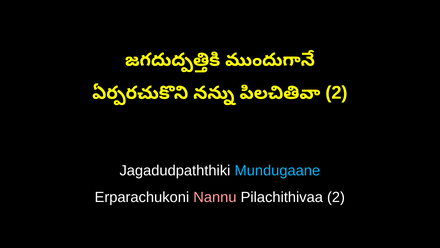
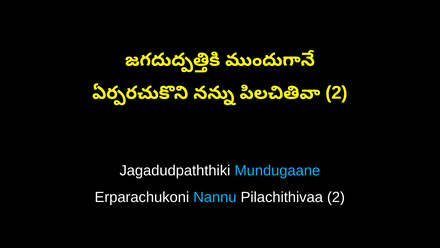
Nannu colour: pink -> light blue (215, 197)
